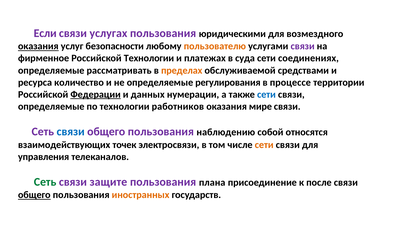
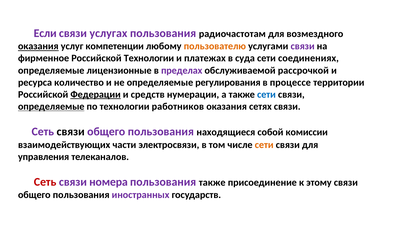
юридическими: юридическими -> радиочастотам (232, 34)
безопасности: безопасности -> компетенции (115, 46)
рассматривать: рассматривать -> лицензионные (119, 70)
пределах colour: orange -> purple (182, 70)
средствами: средствами -> рассрочкой (303, 70)
данных: данных -> средств (148, 95)
определяемые underline: none -> present (51, 107)
мире: мире -> сетях (260, 107)
связи colour: blue -> black (71, 132)
наблюдению: наблюдению -> находящиеся (226, 132)
относятся: относятся -> комиссии (307, 132)
точек: точек -> части (124, 145)
Сеть colour: green -> red (45, 182)
защите: защите -> номера (109, 182)
пользования плана: плана -> также (212, 183)
после: после -> этому (319, 183)
общего underline: present -> none (34, 195)
иностранных colour: orange -> purple (141, 195)
